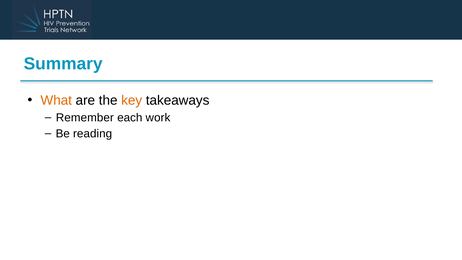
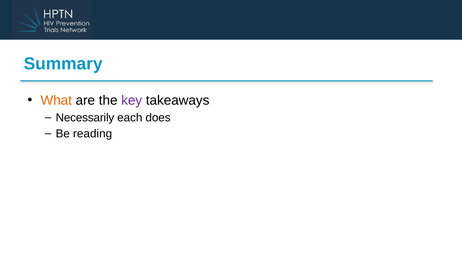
key colour: orange -> purple (132, 100)
Remember: Remember -> Necessarily (85, 118)
work: work -> does (158, 118)
